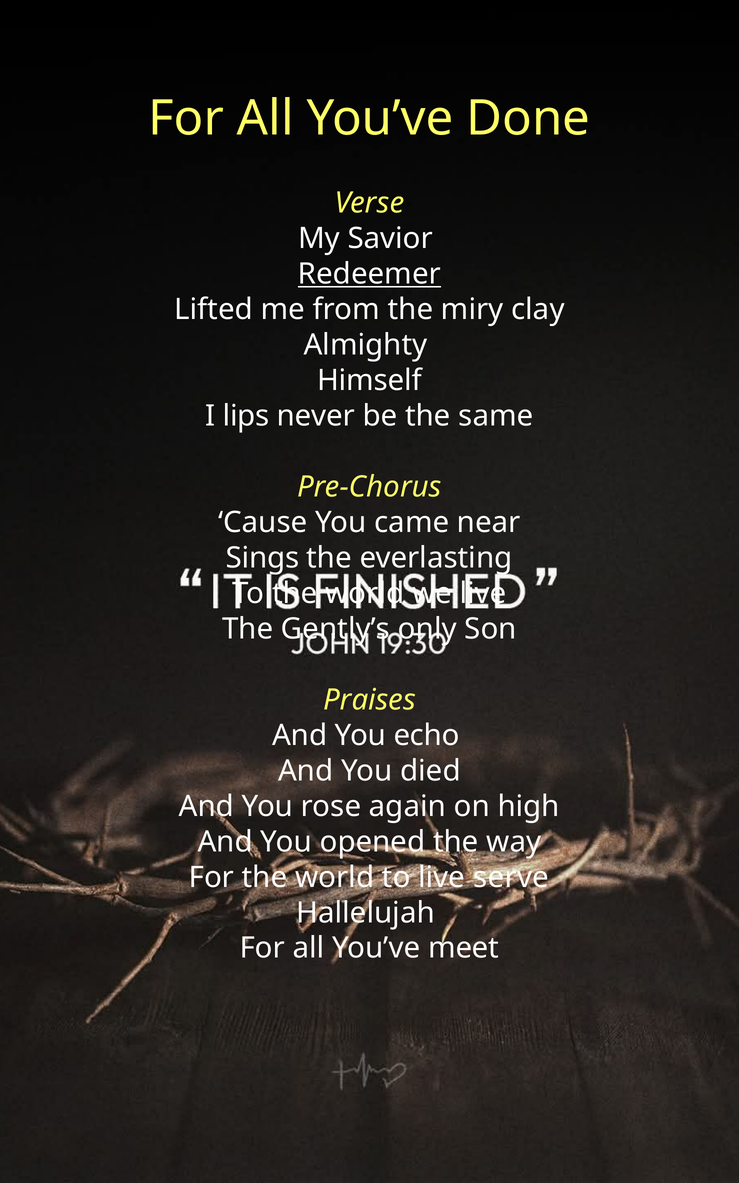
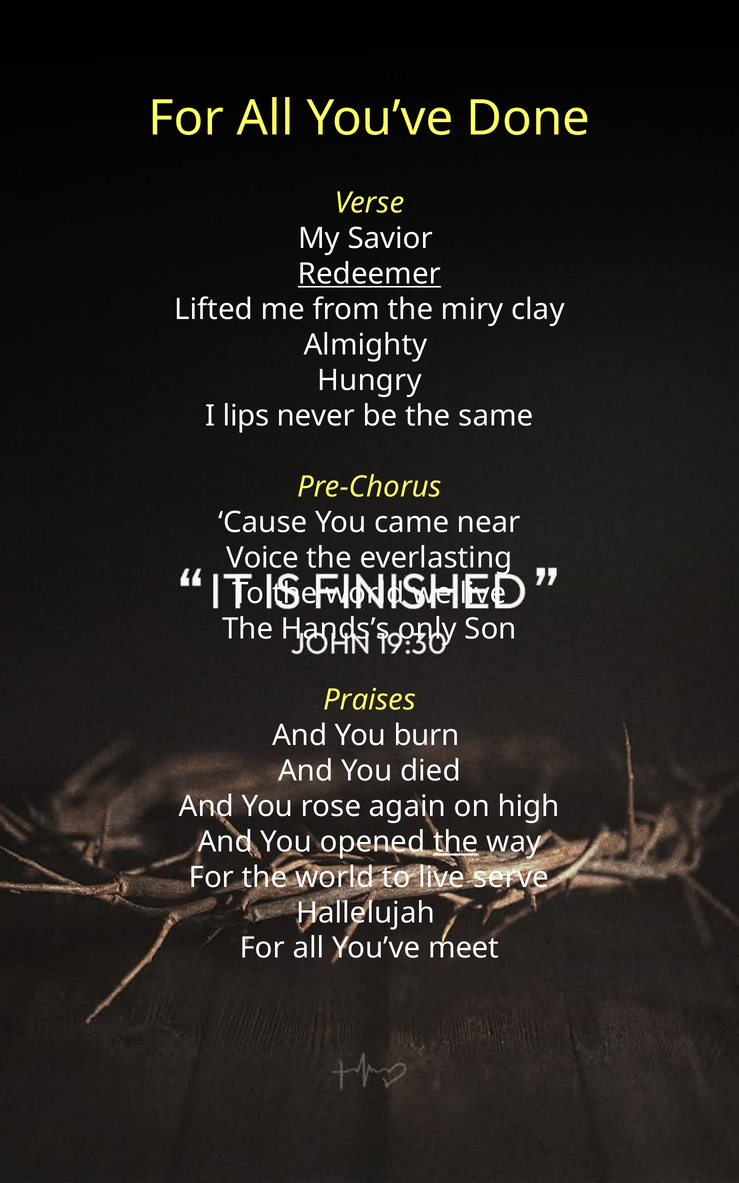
Himself: Himself -> Hungry (369, 380)
Sings: Sings -> Voice (263, 558)
Gently’s: Gently’s -> Hands’s (335, 629)
echo: echo -> burn (427, 735)
the underline: none -> present (456, 841)
